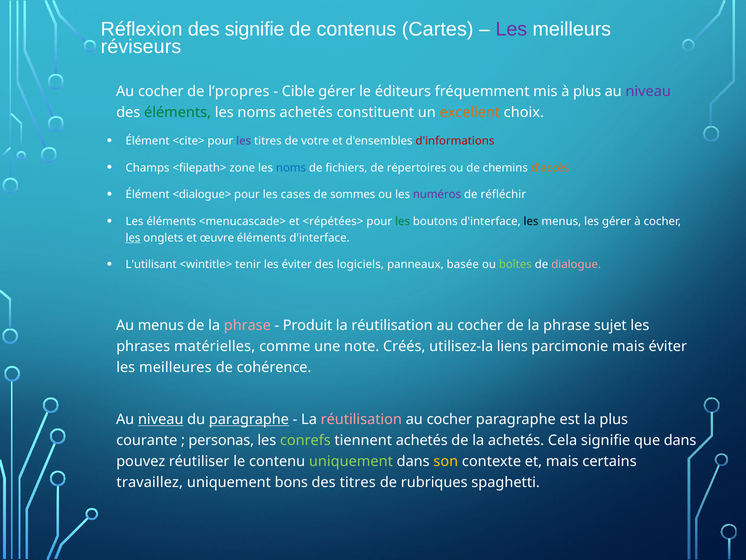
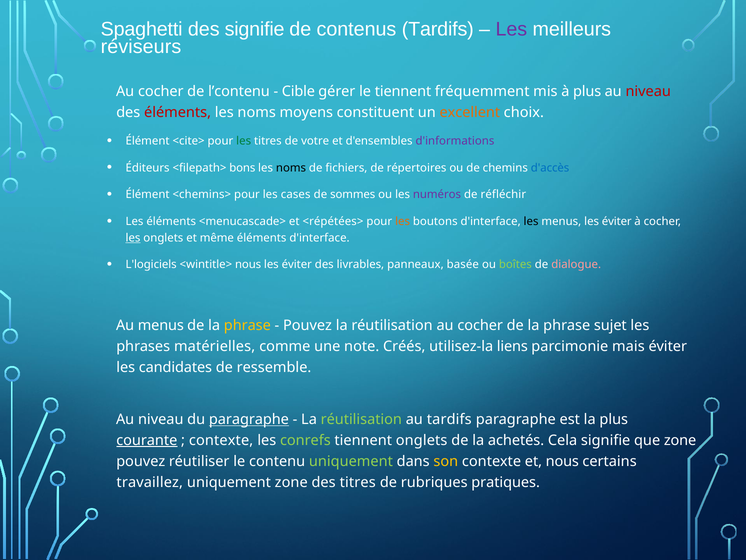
Réflexion: Réflexion -> Spaghetti (142, 29)
contenus Cartes: Cartes -> Tardifs (438, 29)
l’propres: l’propres -> l’contenu (239, 92)
le éditeurs: éditeurs -> tiennent (403, 92)
niveau colour: purple -> red (648, 92)
éléments colour: green -> red (178, 112)
noms achetés: achetés -> moyens (306, 112)
les colour: purple -> green (244, 141)
d'informations colour: red -> purple (455, 141)
Champs: Champs -> Éditeurs (148, 168)
zone: zone -> bons (242, 168)
noms colour: blue -> black (291, 168)
d'accès colour: orange -> blue (550, 168)
<dialogue>: <dialogue> -> <chemins> (202, 194)
les colour: green -> orange (403, 221)
menus les gérer: gérer -> éviter (617, 221)
œuvre: œuvre -> même (217, 238)
L'utilisant: L'utilisant -> L'logiciels (151, 264)
<wintitle> tenir: tenir -> nous (248, 264)
logiciels: logiciels -> livrables (360, 264)
phrase colour: pink -> yellow (247, 325)
Produit: Produit -> Pouvez (307, 325)
meilleures: meilleures -> candidates (175, 367)
cohérence: cohérence -> ressemble (274, 367)
niveau underline: present -> none (161, 419)
réutilisation colour: pink -> light green (361, 419)
cocher: cocher -> tardifs (449, 419)
courante underline: none -> present (147, 440)
personas: personas -> contexte (221, 440)
tiennent achetés: achetés -> onglets (422, 440)
que dans: dans -> zone (680, 440)
et mais: mais -> nous (562, 461)
uniquement bons: bons -> zone (291, 482)
spaghetti: spaghetti -> pratiques (506, 482)
